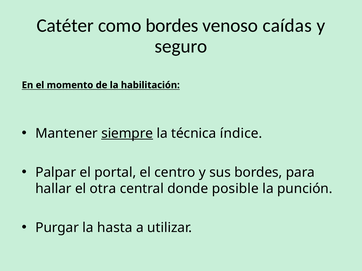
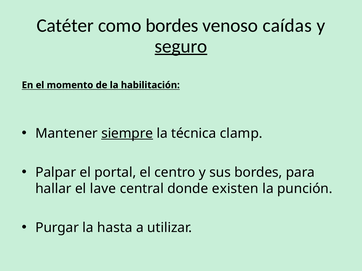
seguro underline: none -> present (181, 46)
índice: índice -> clamp (241, 134)
otra: otra -> lave (103, 189)
posible: posible -> existen (235, 189)
